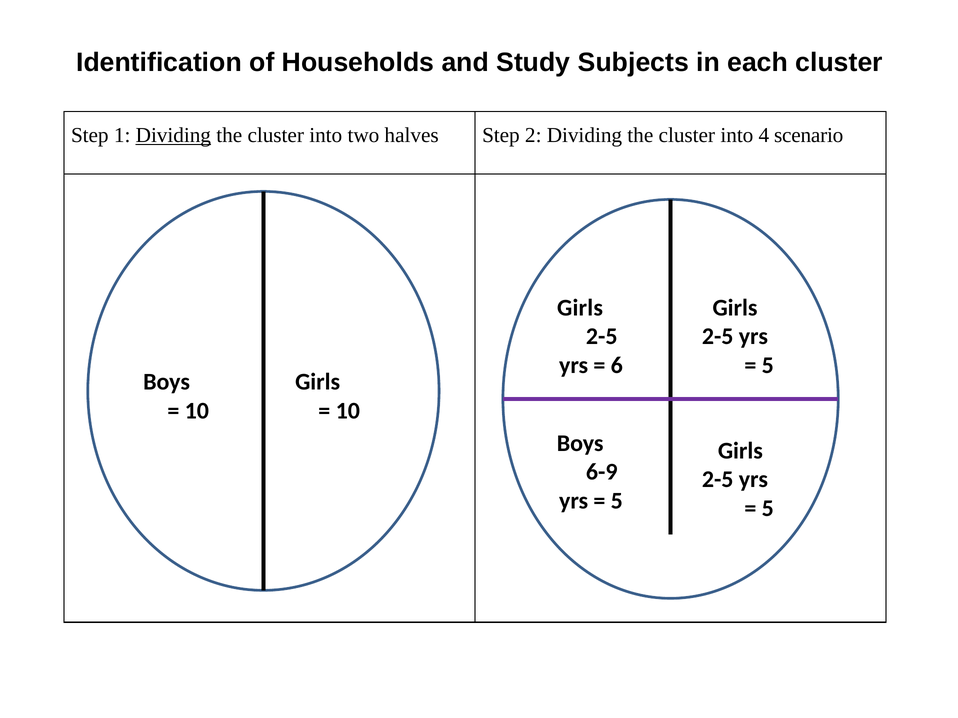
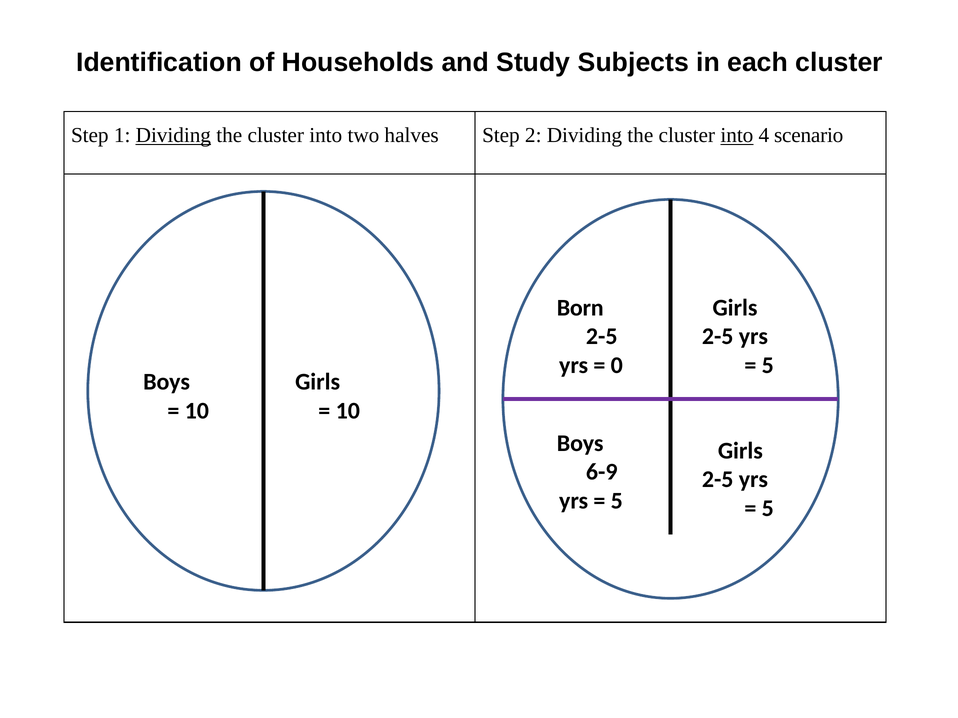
into underline: none -> present (737, 136)
Girls: Girls -> Born (580, 308)
6: 6 -> 0 (617, 366)
